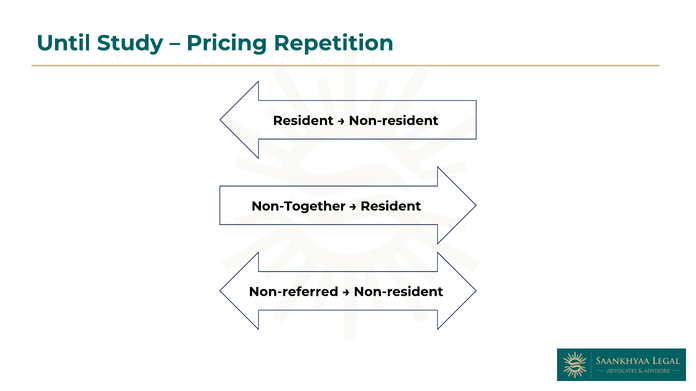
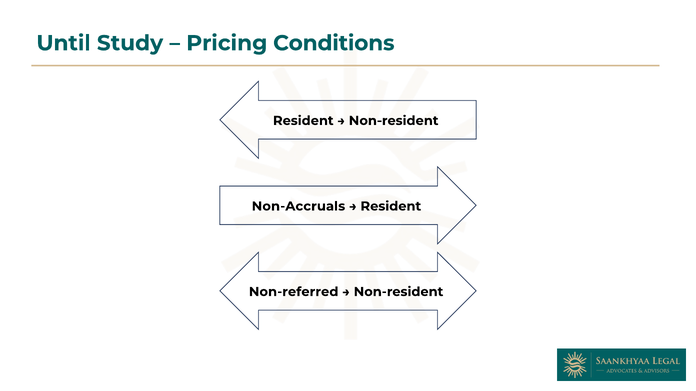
Repetition: Repetition -> Conditions (334, 43)
Non-Together: Non-Together -> Non-Accruals (298, 206)
